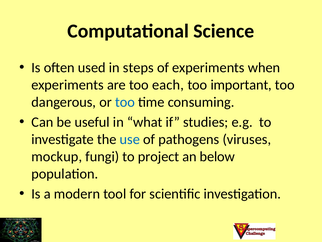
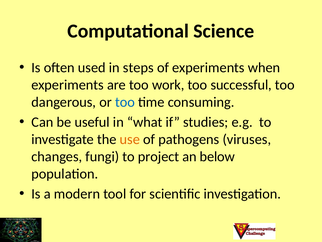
each: each -> work (168, 85)
important: important -> successful (241, 85)
use colour: blue -> orange (130, 139)
mockup: mockup -> changes (57, 156)
